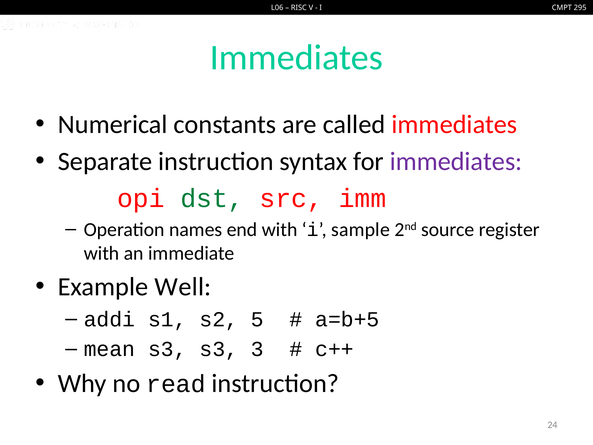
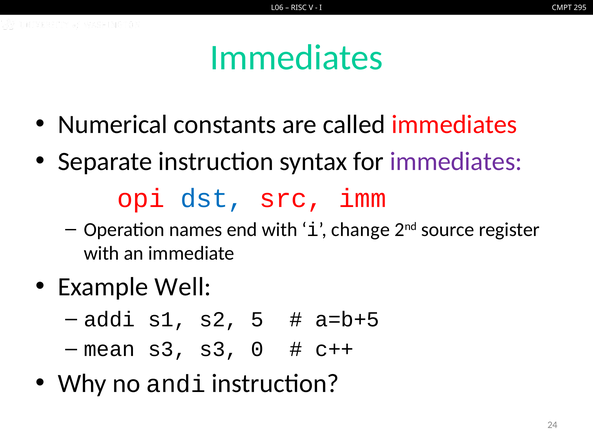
dst colour: green -> blue (212, 198)
sample: sample -> change (361, 229)
3: 3 -> 0 (257, 349)
read: read -> andi (176, 384)
